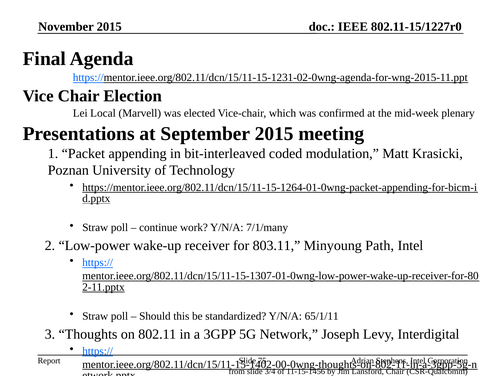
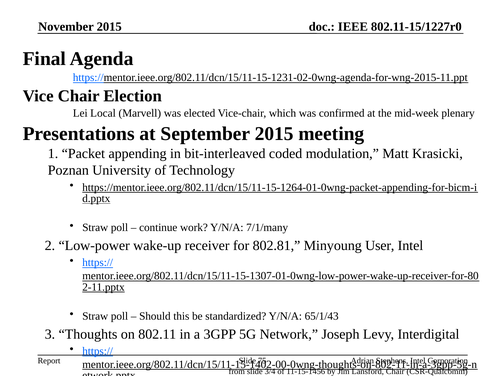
803.11: 803.11 -> 802.81 (277, 245)
Path: Path -> User (380, 245)
65/1/11: 65/1/11 -> 65/1/43 (322, 316)
